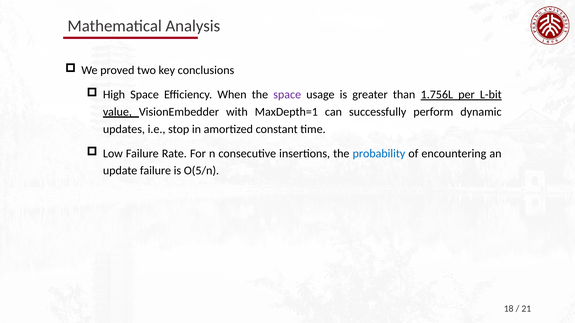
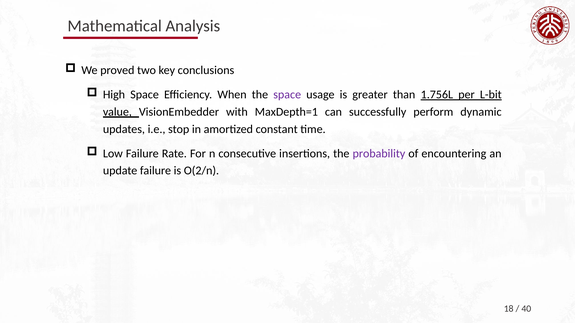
probability colour: blue -> purple (379, 154)
O(5/n: O(5/n -> O(2/n (201, 171)
21: 21 -> 40 (526, 309)
